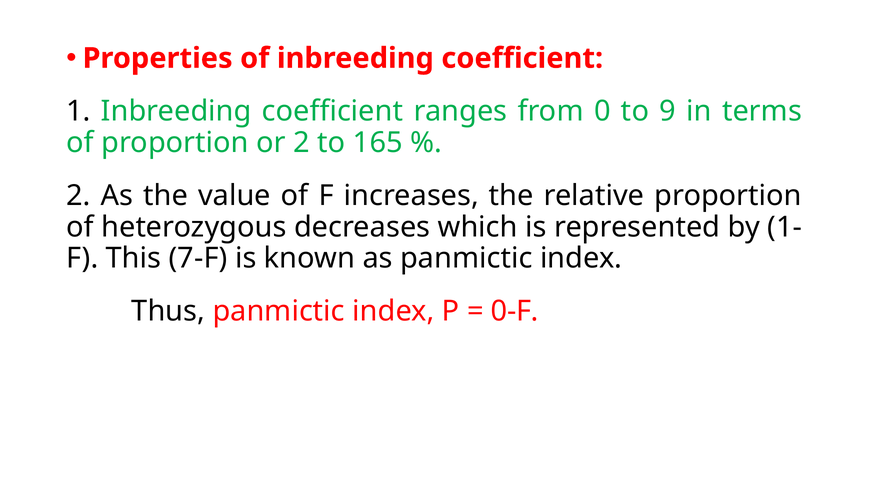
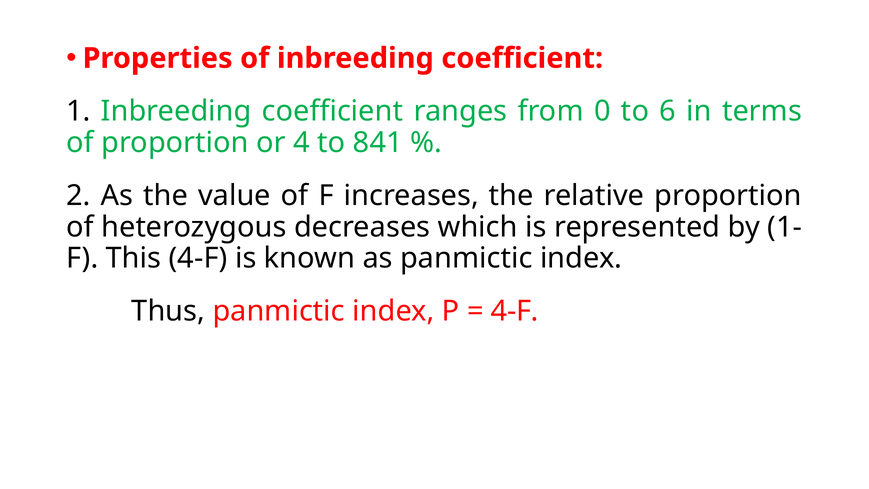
9: 9 -> 6 (668, 111)
or 2: 2 -> 4 (302, 143)
165: 165 -> 841 (378, 143)
This 7-F: 7-F -> 4-F (198, 258)
0-F: 0-F -> 4-F (515, 311)
